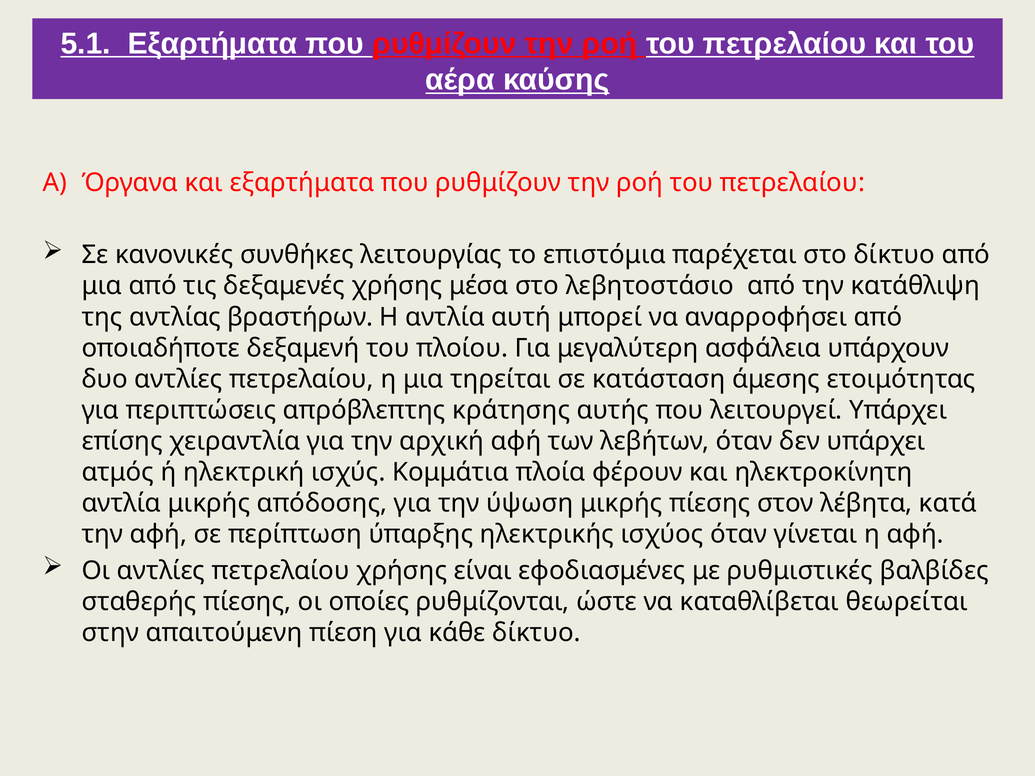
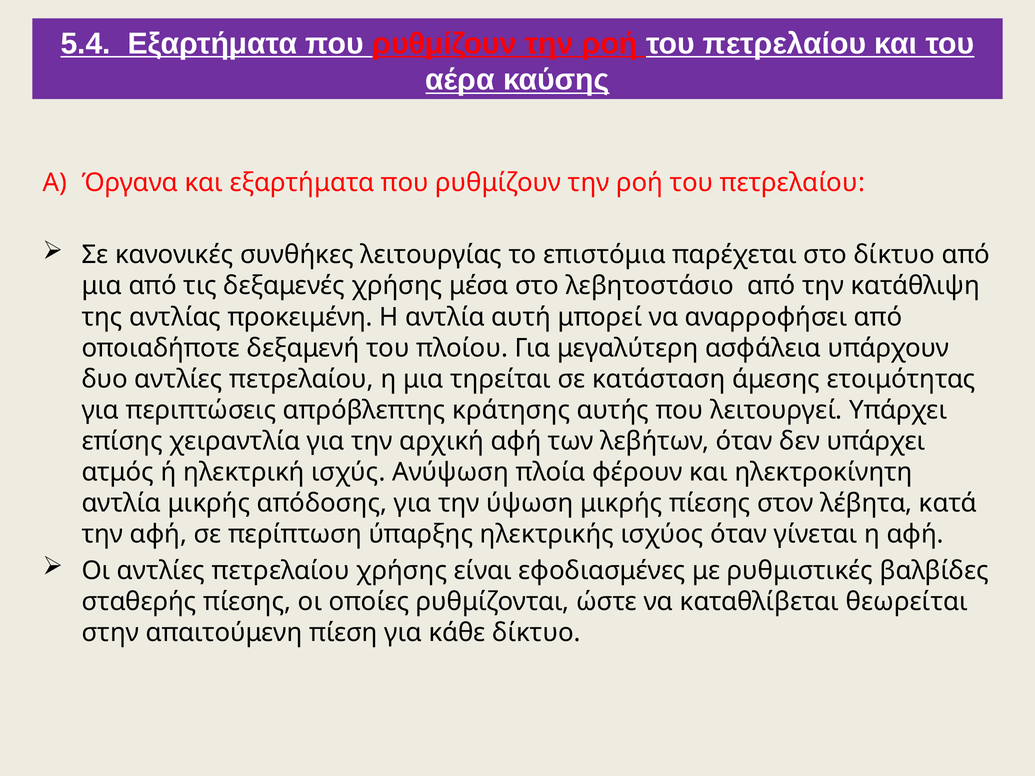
5.1: 5.1 -> 5.4 (86, 44)
βραστήρων: βραστήρων -> προκειμένη (300, 317)
Κομμάτια: Κομμάτια -> Ανύψωση (451, 472)
